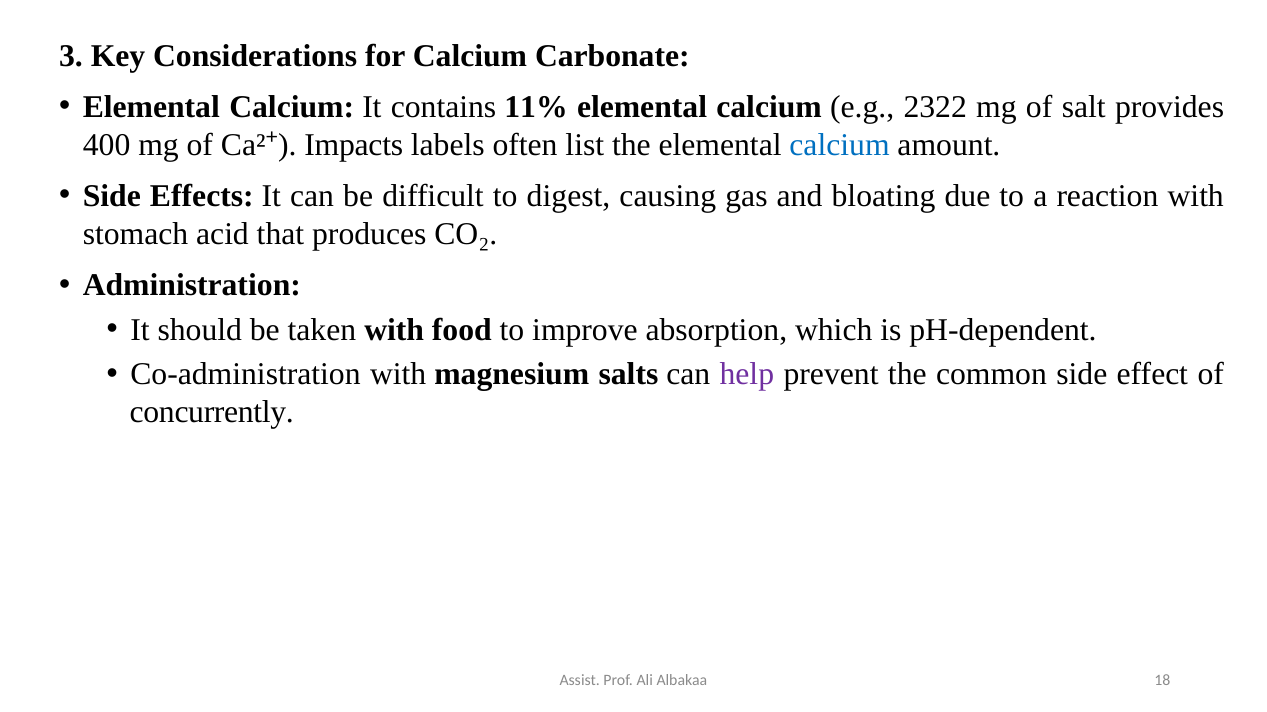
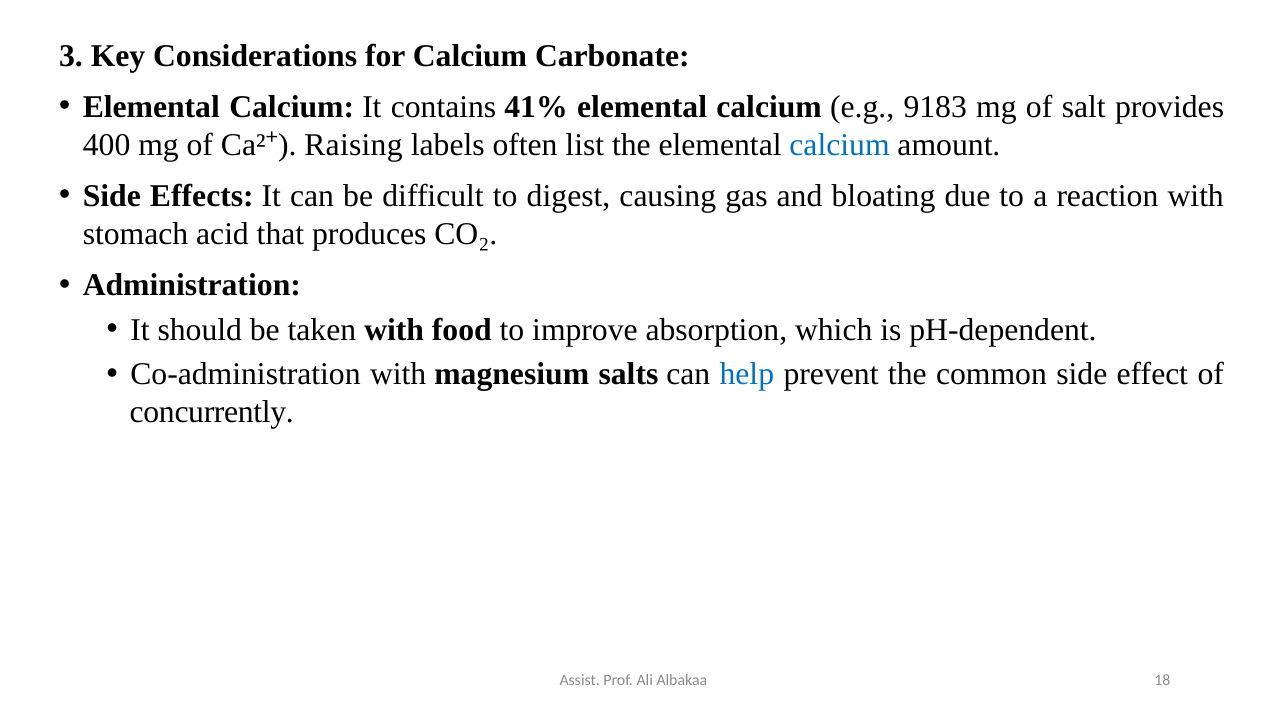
11%: 11% -> 41% (536, 107)
2322: 2322 -> 9183 (935, 107)
Impacts: Impacts -> Raising (354, 145)
help colour: purple -> blue (747, 375)
